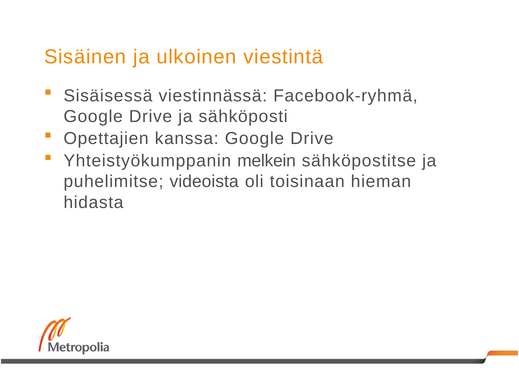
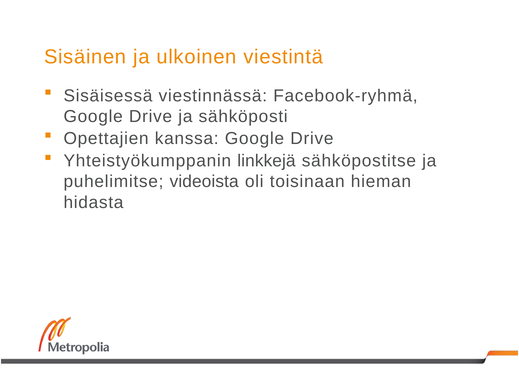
melkein: melkein -> linkkejä (266, 161)
